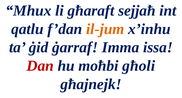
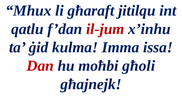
sejjaħ: sejjaħ -> jitilqu (137, 11)
il-jum colour: orange -> red (105, 29)
ġarraf: ġarraf -> kulma (75, 47)
